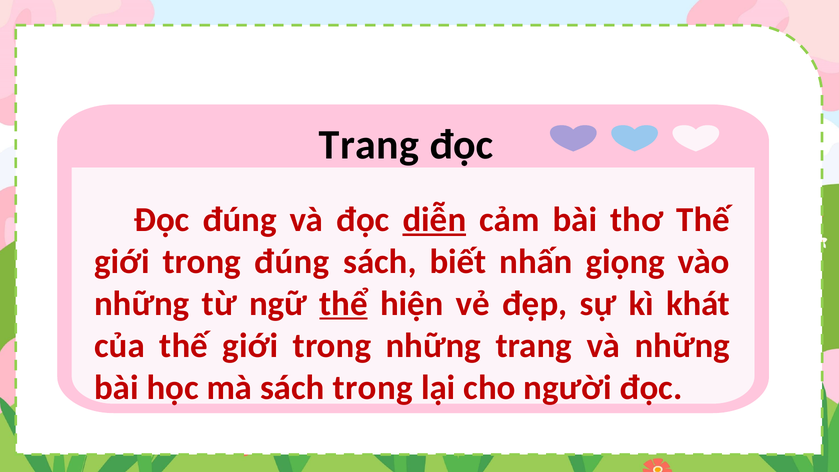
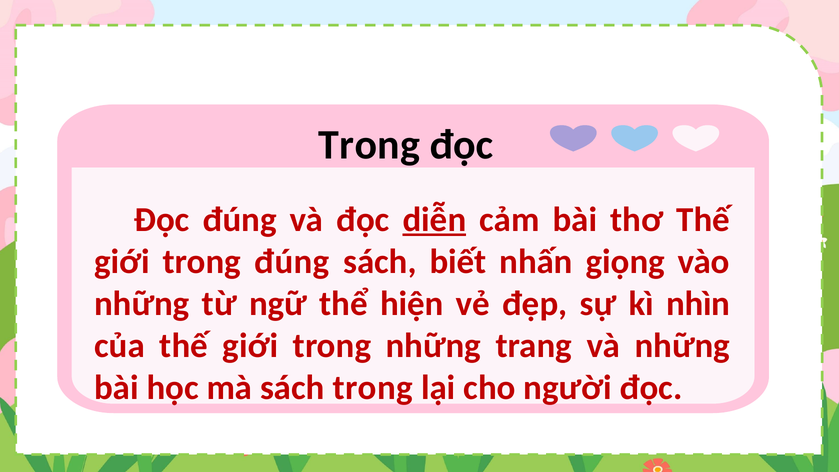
Trang: Trang -> Trong (369, 145)
thể underline: present -> none (343, 304)
khát: khát -> nhìn (698, 304)
